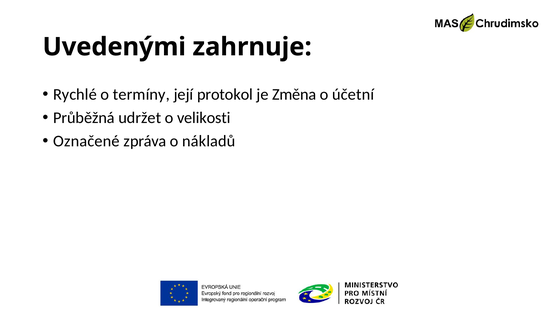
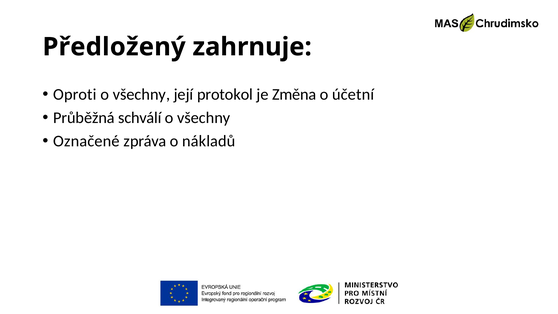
Uvedenými: Uvedenými -> Předložený (114, 47)
Rychlé: Rychlé -> Oproti (75, 94)
termíny: termíny -> všechny (141, 94)
udržet: udržet -> schválí (140, 118)
velikosti: velikosti -> všechny (204, 118)
